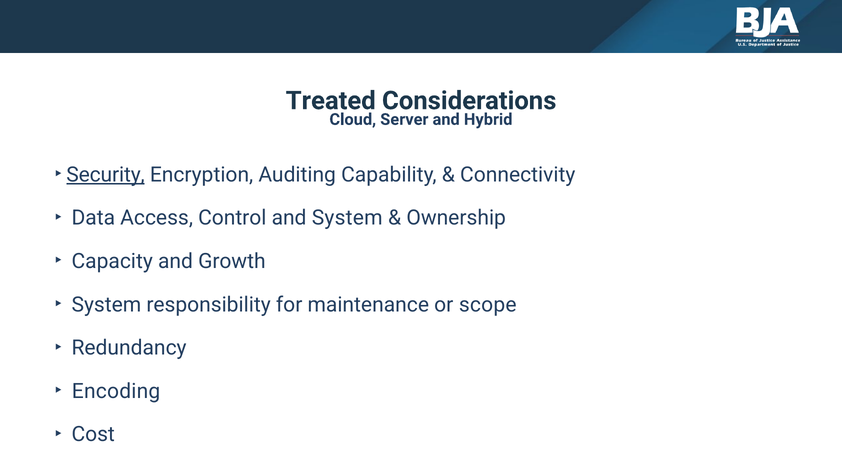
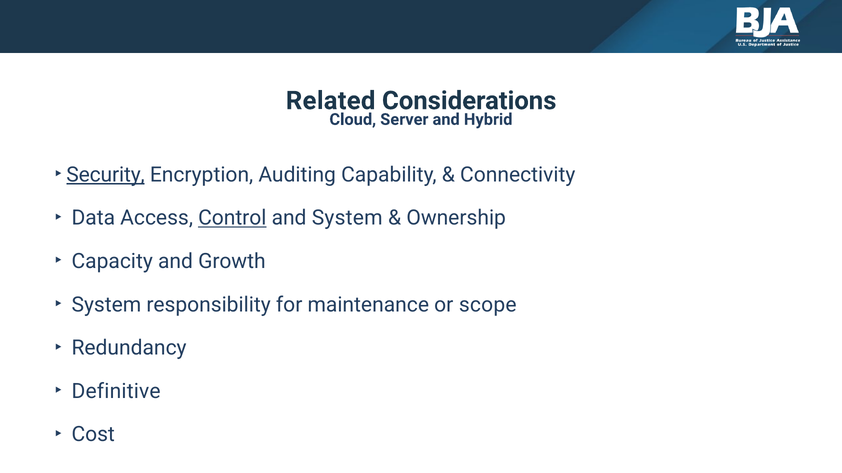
Treated: Treated -> Related (331, 101)
Control underline: none -> present (232, 218)
Encoding: Encoding -> Definitive (116, 392)
